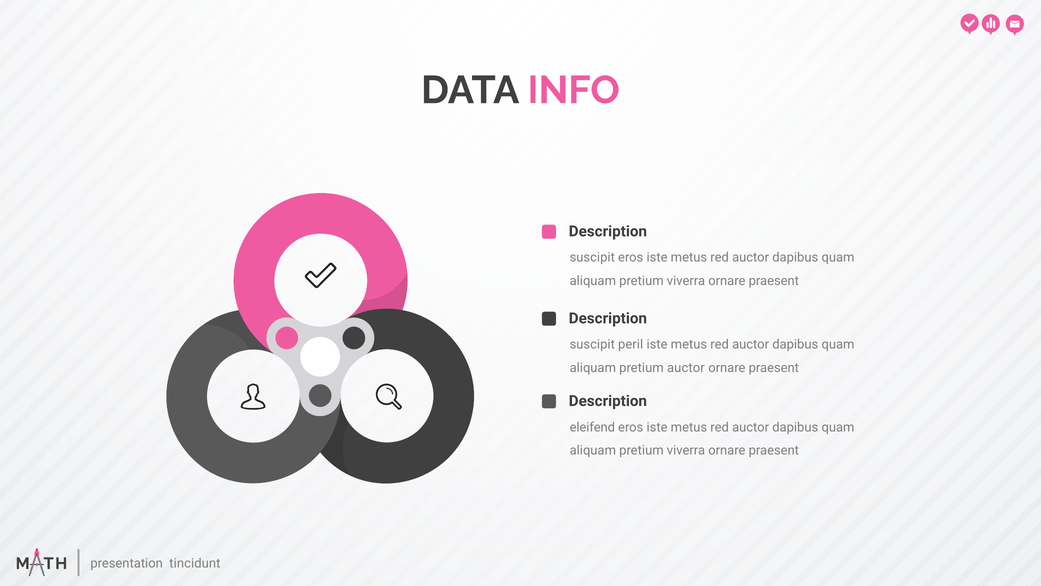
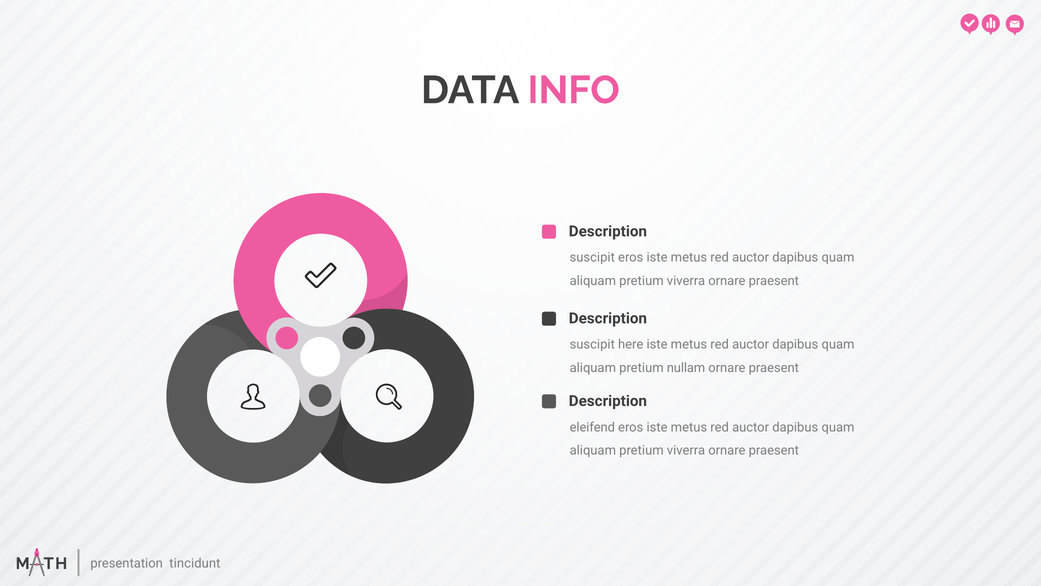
peril: peril -> here (631, 344)
pretium auctor: auctor -> nullam (686, 368)
